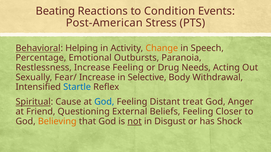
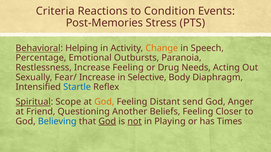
Beating: Beating -> Criteria (55, 11)
Post-American: Post-American -> Post-Memories (104, 23)
Withdrawal: Withdrawal -> Diaphragm (218, 77)
Cause: Cause -> Scope (68, 102)
God colour: blue -> orange (104, 102)
treat: treat -> send (193, 102)
External: External -> Another (130, 112)
Believing colour: orange -> blue (57, 122)
God underline: none -> present (107, 122)
Disgust: Disgust -> Playing (170, 122)
Shock: Shock -> Times (230, 122)
